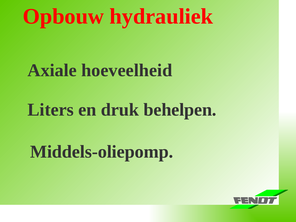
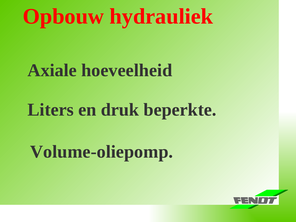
behelpen: behelpen -> beperkte (180, 110)
Middels-oliepomp: Middels-oliepomp -> Volume-oliepomp (102, 152)
